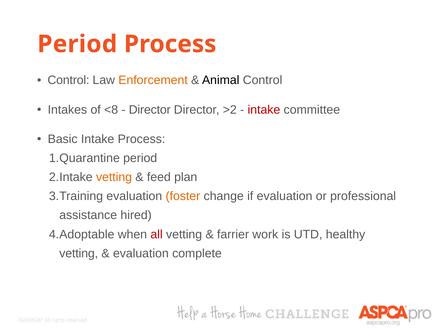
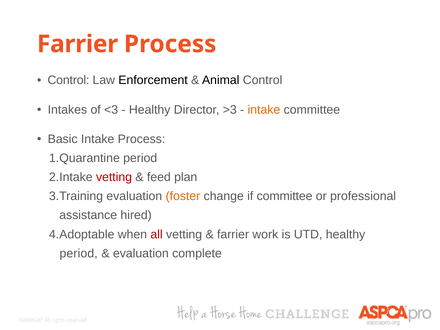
Period: Period -> Farrier (78, 44)
Enforcement colour: orange -> black (153, 80)
<8: <8 -> <3 (111, 110)
Director: Director -> Healthy (150, 110)
>2: >2 -> >3 (230, 110)
intake colour: red -> orange (264, 110)
vetting colour: orange -> red (114, 177)
if evaluation: evaluation -> committee (285, 196)
vetting: vetting -> period (79, 253)
